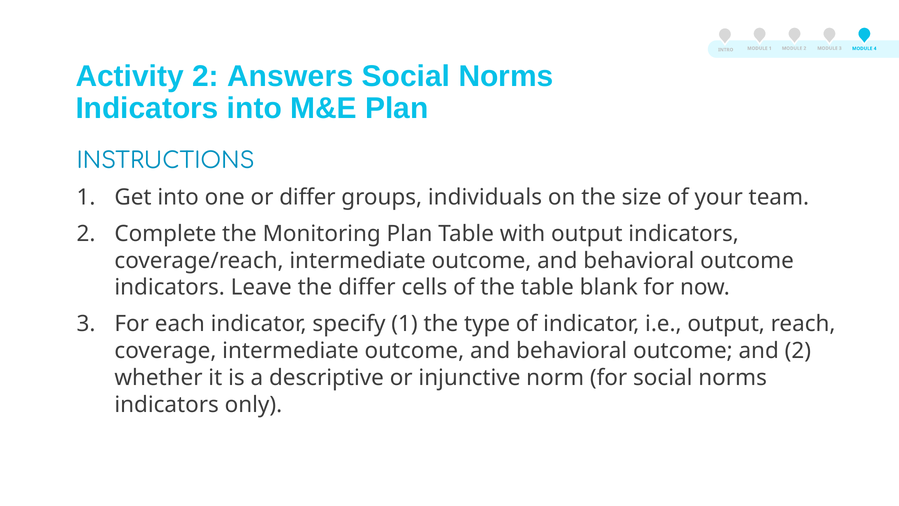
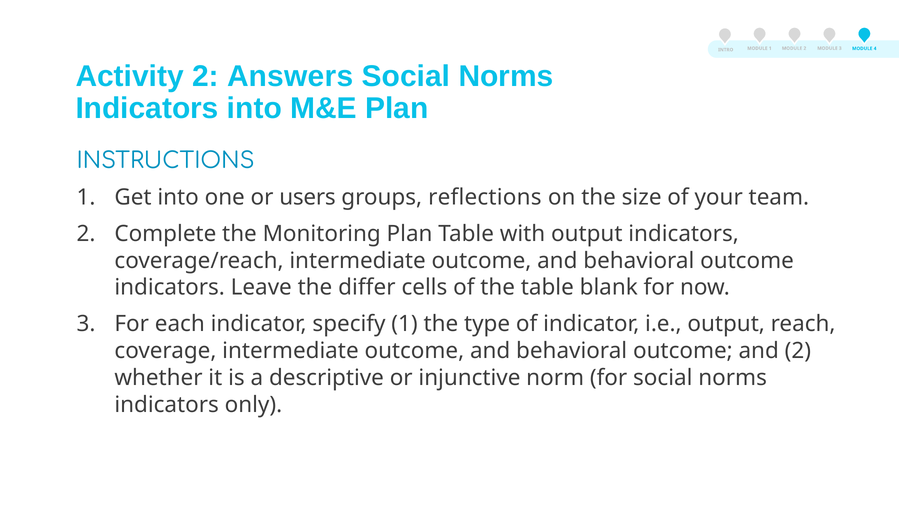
or differ: differ -> users (308, 197)
individuals: individuals -> reflections (485, 197)
